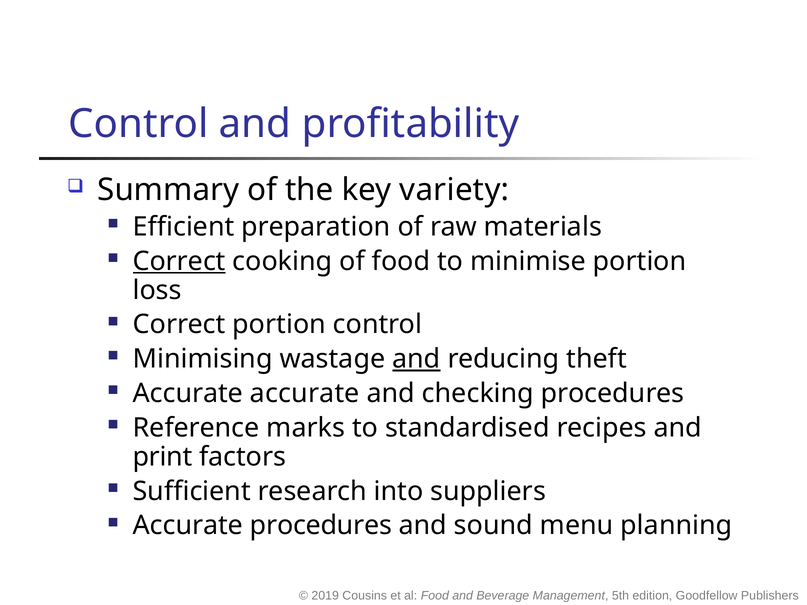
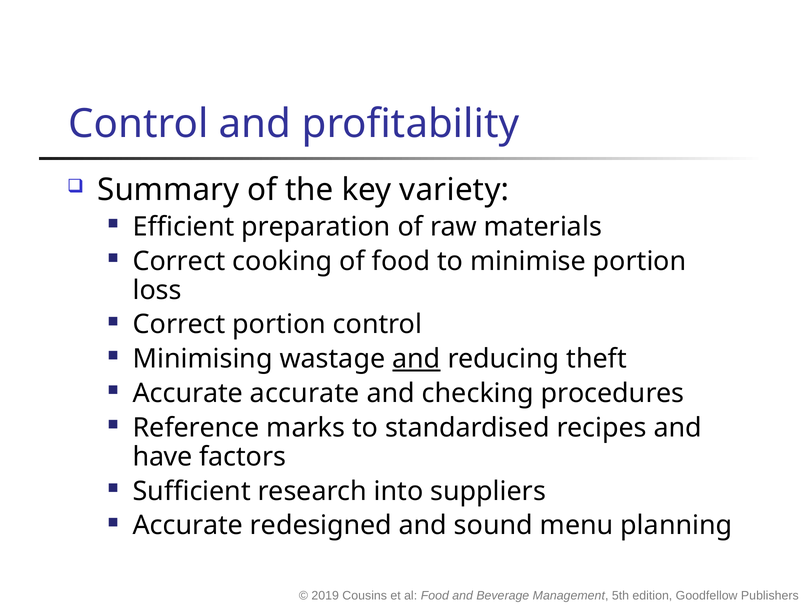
Correct underline: present -> none (179, 261)
print: print -> have (163, 457)
Accurate procedures: procedures -> redesigned (321, 526)
